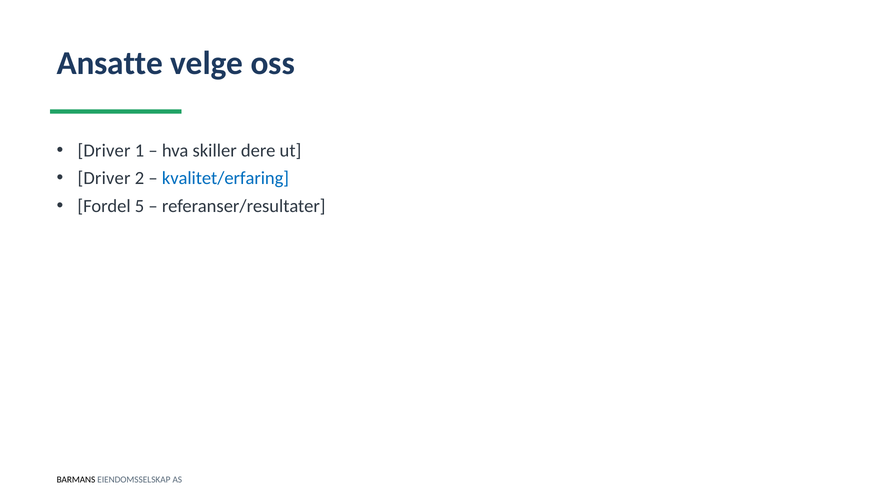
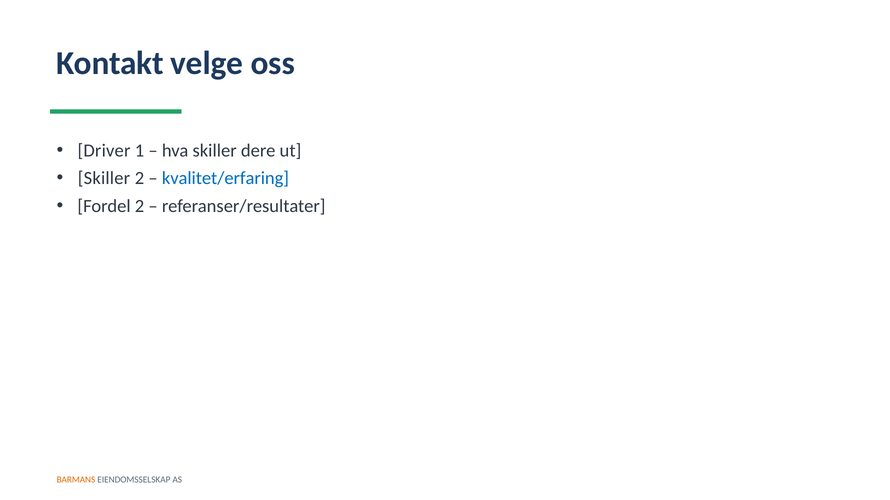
Ansatte: Ansatte -> Kontakt (110, 64)
Driver: Driver -> Skiller (104, 179)
Fordel 5: 5 -> 2 (140, 206)
BARMANS colour: black -> orange (76, 480)
